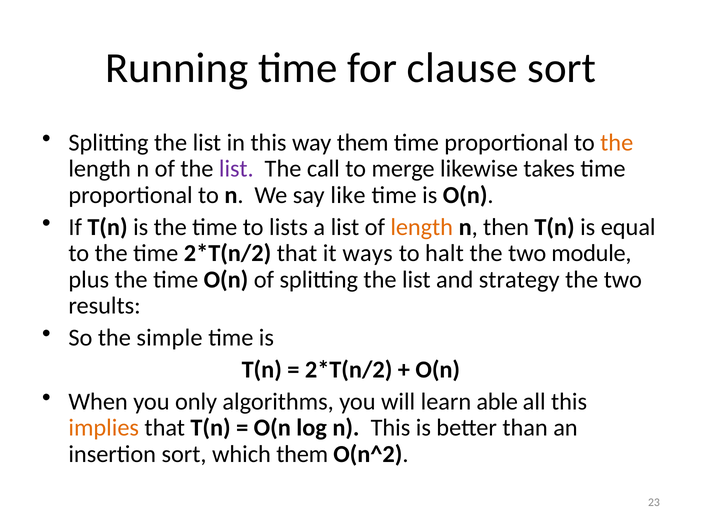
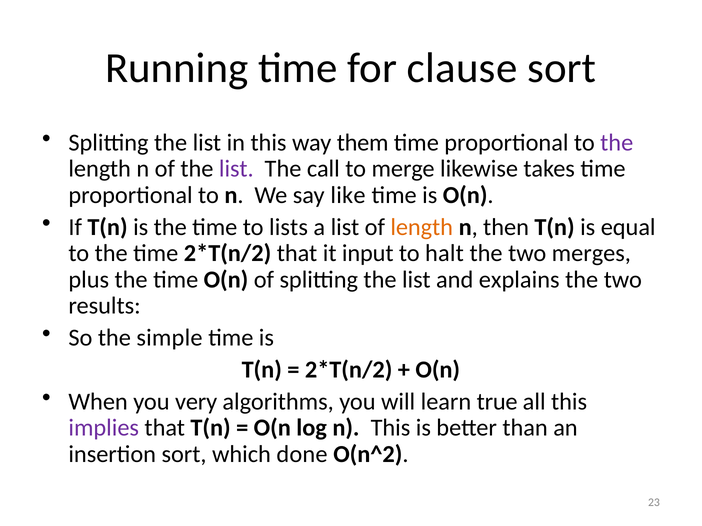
the colour: orange -> purple (617, 143)
ways: ways -> input (368, 254)
module: module -> merges (591, 254)
strategy: strategy -> explains (519, 280)
only: only -> very (196, 402)
able: able -> true (497, 402)
implies colour: orange -> purple (104, 428)
which them: them -> done (302, 455)
